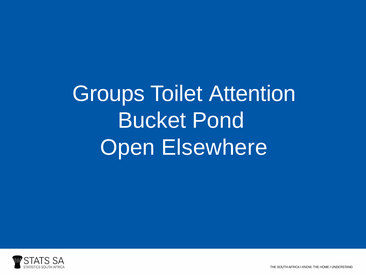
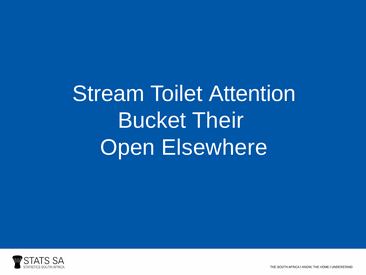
Groups: Groups -> Stream (109, 94)
Pond: Pond -> Their (218, 120)
